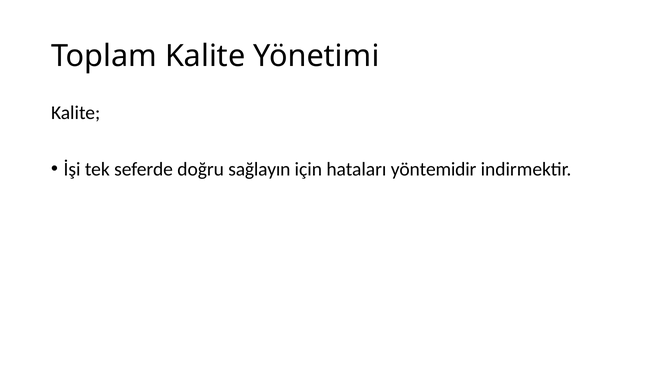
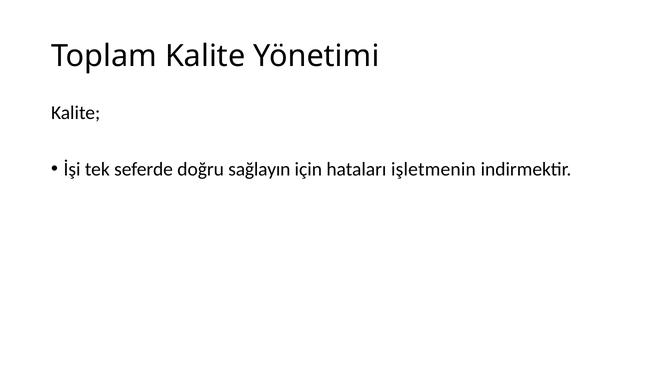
yöntemidir: yöntemidir -> işletmenin (433, 169)
